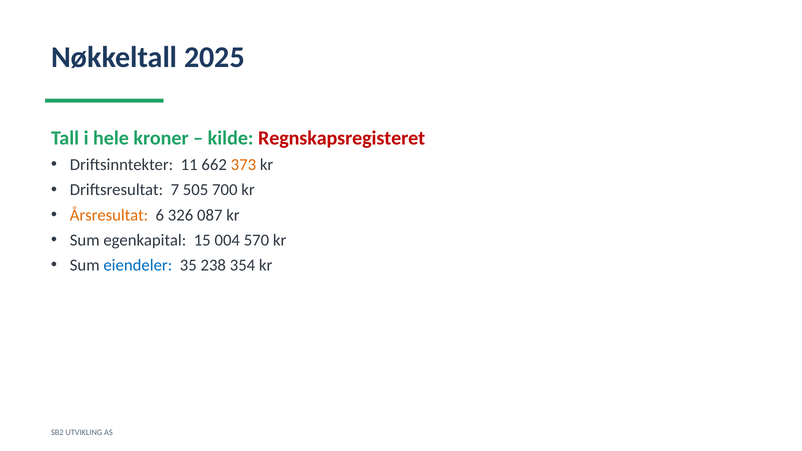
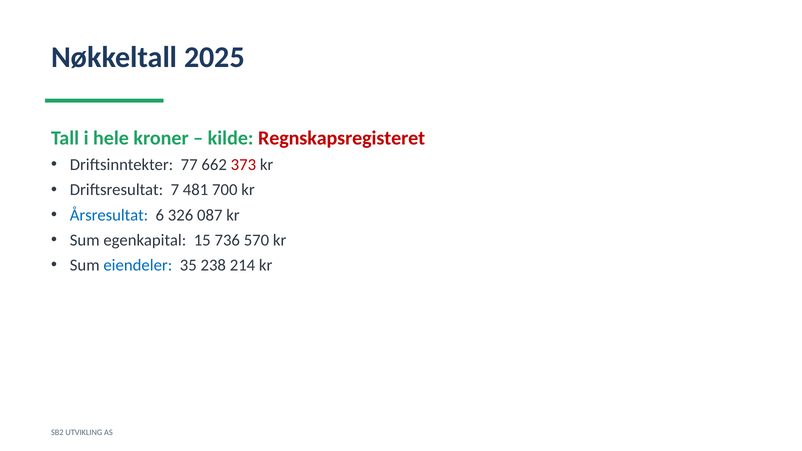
11: 11 -> 77 (189, 165)
373 colour: orange -> red (243, 165)
505: 505 -> 481 (196, 190)
Årsresultat colour: orange -> blue (109, 215)
004: 004 -> 736 (227, 240)
354: 354 -> 214 (242, 265)
